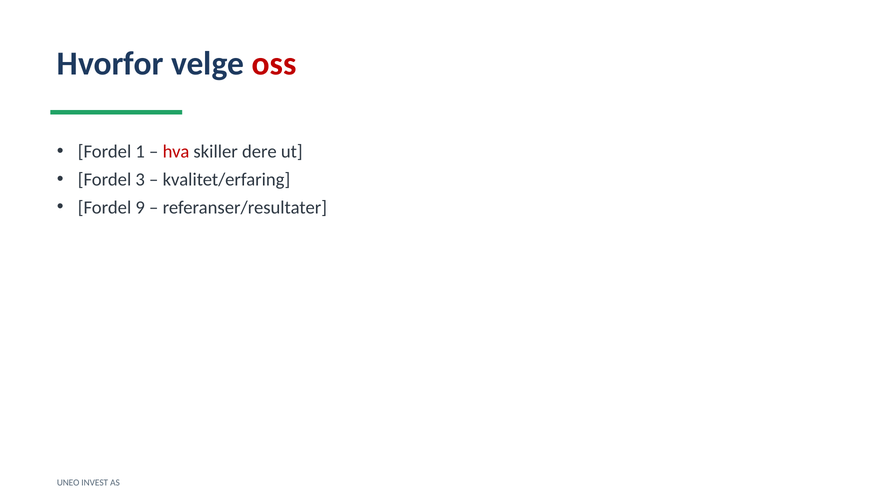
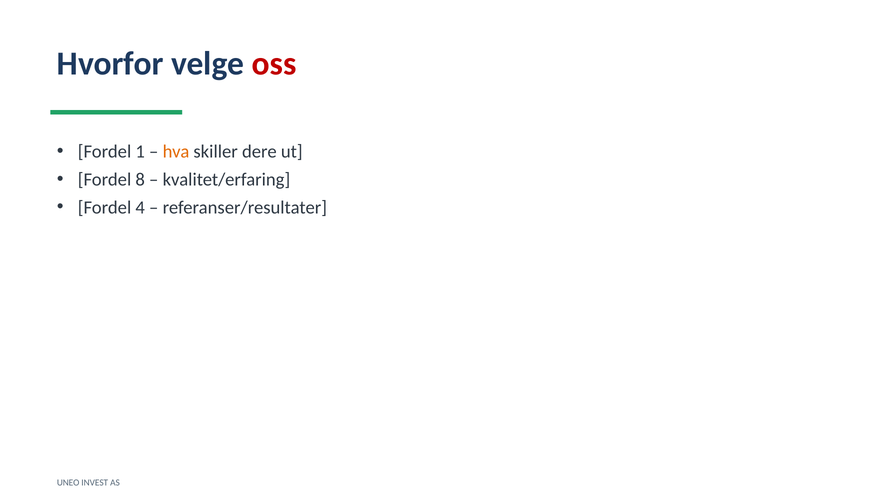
hva colour: red -> orange (176, 151)
3: 3 -> 8 (140, 179)
9: 9 -> 4 (140, 207)
